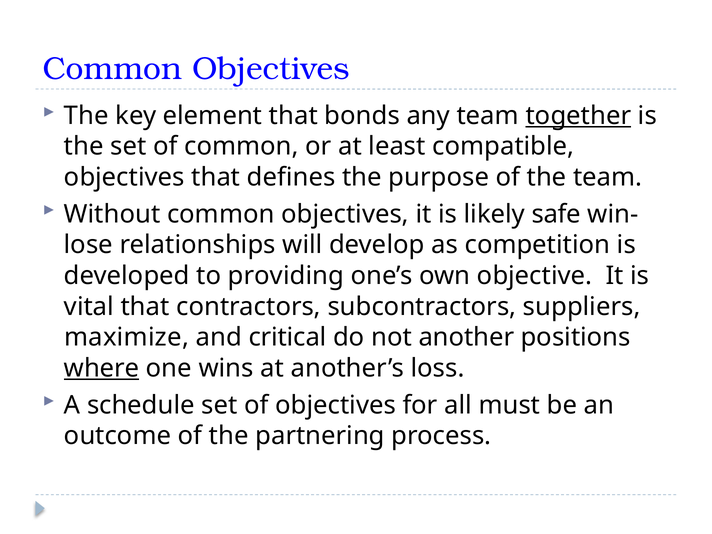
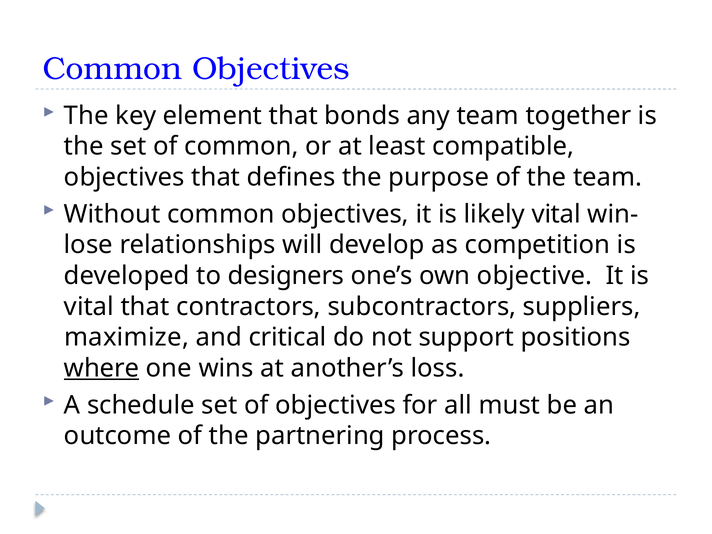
together underline: present -> none (578, 116)
likely safe: safe -> vital (556, 214)
providing: providing -> designers (286, 276)
another: another -> support (466, 337)
